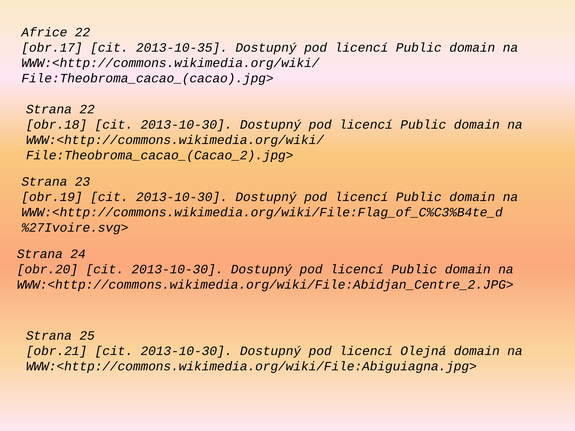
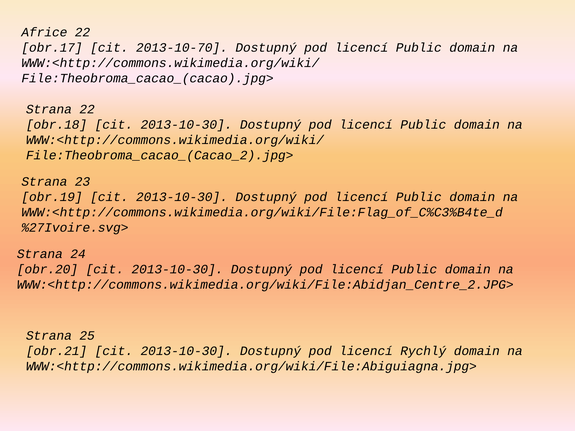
2013-10-35: 2013-10-35 -> 2013-10-70 (182, 48)
Olejná: Olejná -> Rychlý (423, 351)
